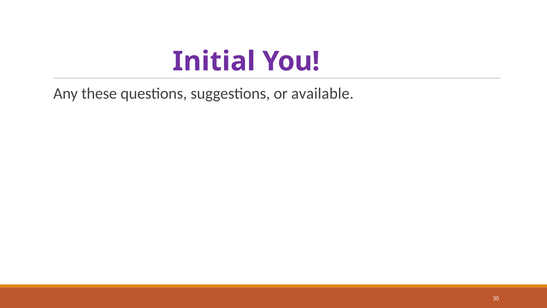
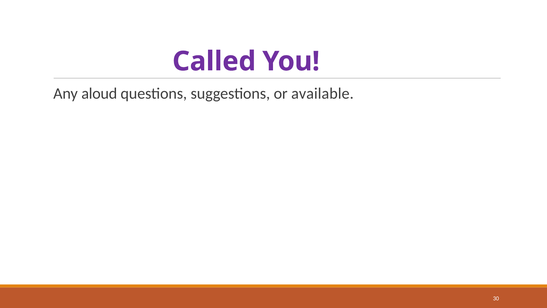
Initial: Initial -> Called (214, 61)
these: these -> aloud (99, 93)
